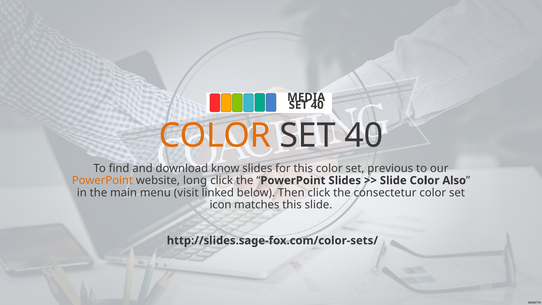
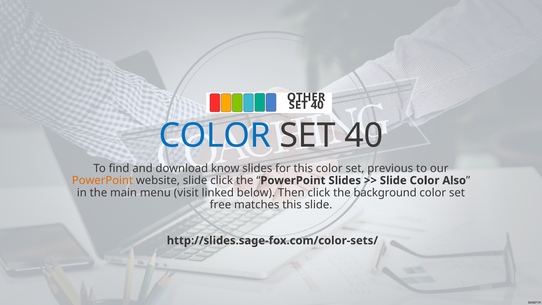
MEDIA: MEDIA -> OTHER (306, 97)
COLOR colour: orange -> blue (215, 135)
website long: long -> slide (195, 180)
consectetur: consectetur -> background (385, 193)
icon: icon -> free (220, 205)
